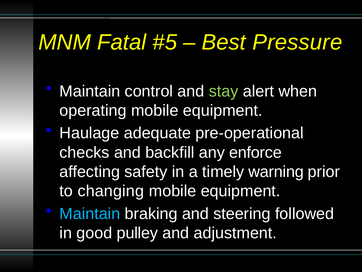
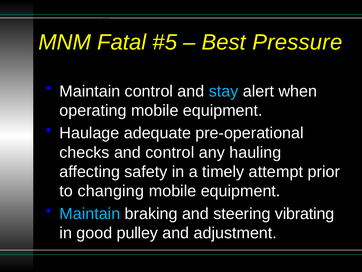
stay colour: light green -> light blue (224, 91)
and backfill: backfill -> control (170, 152)
enforce: enforce -> hauling (255, 152)
warning: warning -> attempt (276, 172)
followed: followed -> vibrating (305, 213)
